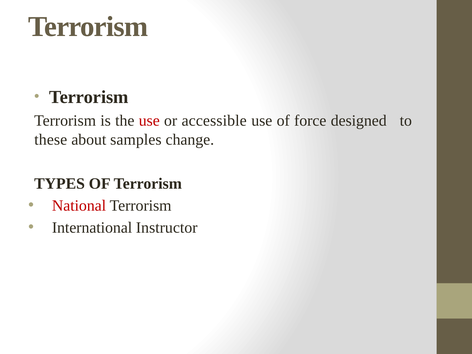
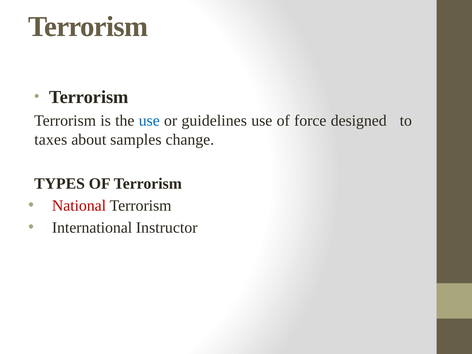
use colour: red -> blue (149, 121)
accessible: accessible -> guidelines (214, 121)
these: these -> taxes (51, 140)
